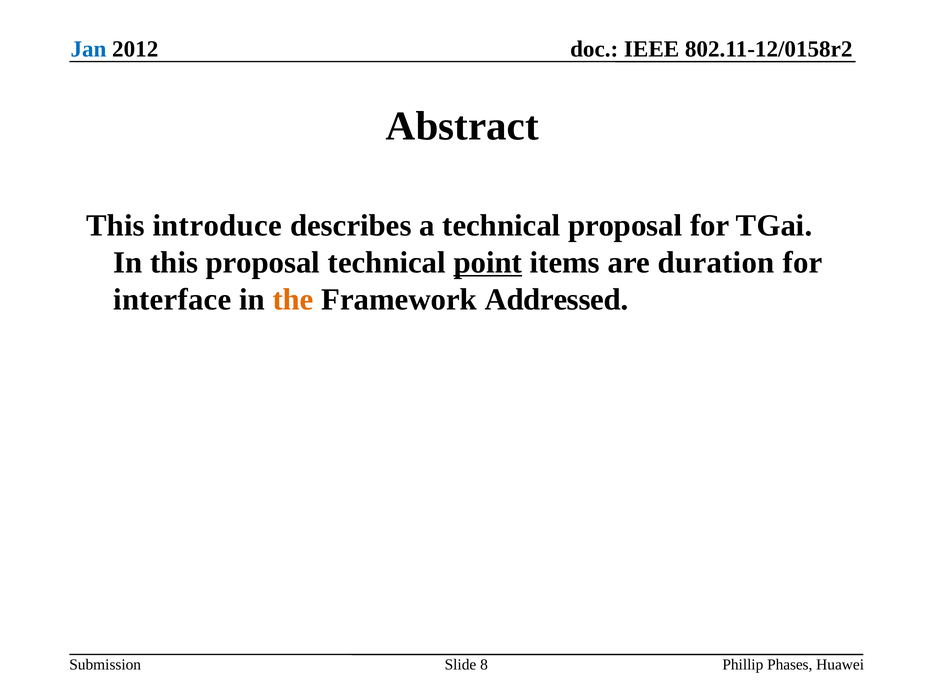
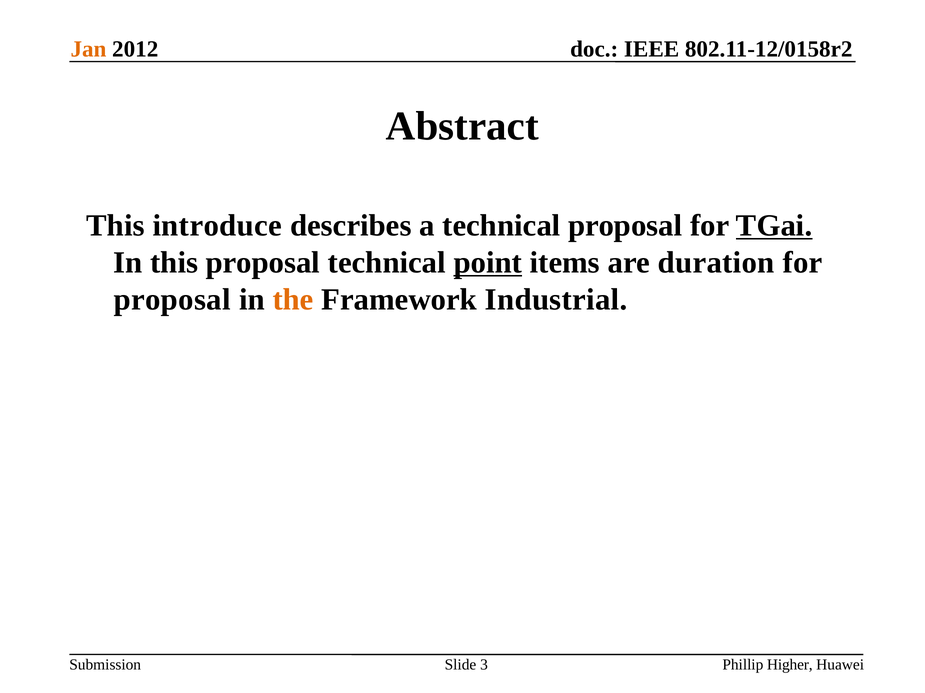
Jan colour: blue -> orange (88, 49)
TGai underline: none -> present (774, 226)
interface: interface -> proposal (172, 300)
Addressed: Addressed -> Industrial (556, 300)
8: 8 -> 3 (484, 665)
Phases: Phases -> Higher (790, 665)
